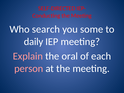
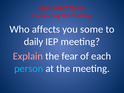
search: search -> affects (46, 29)
oral: oral -> fear (70, 56)
person colour: pink -> light blue (29, 69)
